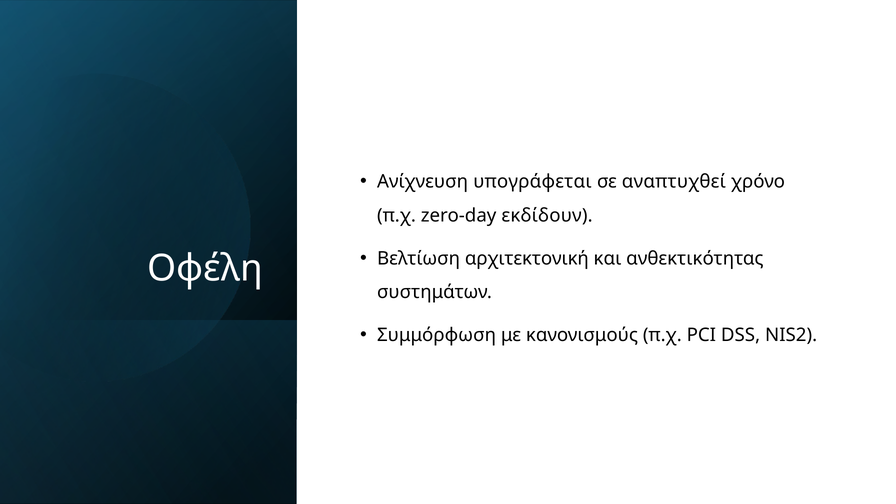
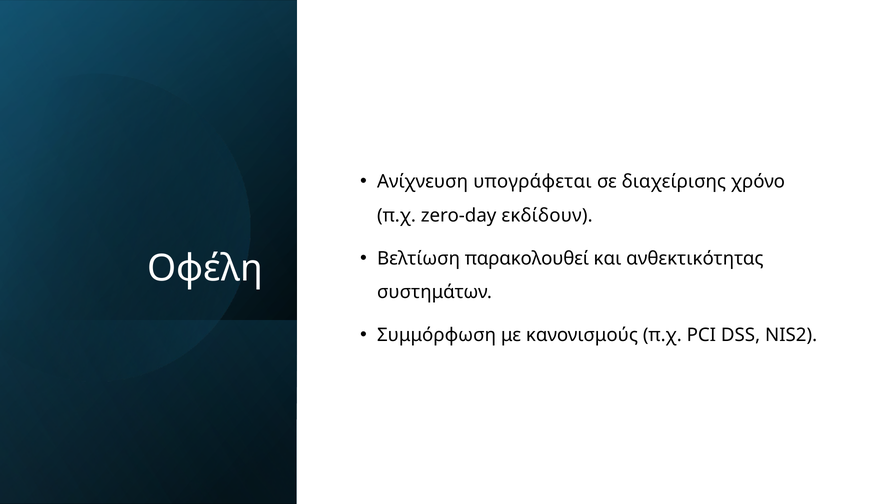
αναπτυχθεί: αναπτυχθεί -> διαχείρισης (674, 182)
αρχιτεκτονική: αρχιτεκτονική -> παρακολουθεί (527, 258)
